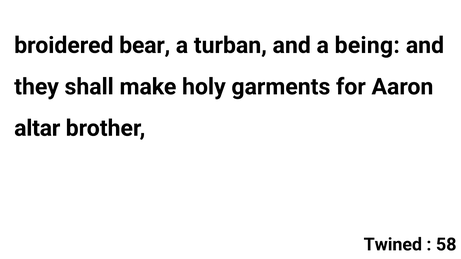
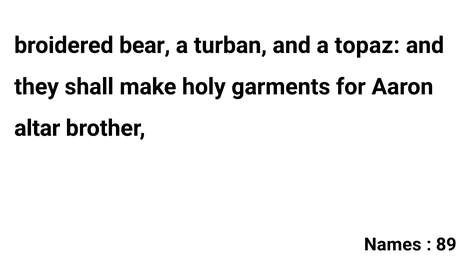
being: being -> topaz (367, 45)
Twined: Twined -> Names (393, 245)
58: 58 -> 89 (446, 245)
